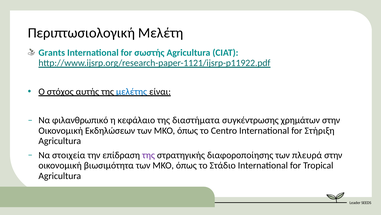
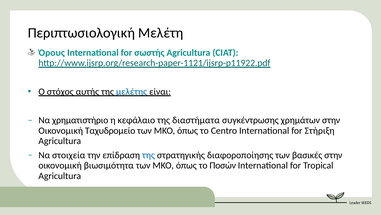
Grants: Grants -> Όρους (52, 52)
φιλανθρωπικό: φιλανθρωπικό -> χρηματιστήριο (80, 120)
Εκδηλώσεων: Εκδηλώσεων -> Ταχυδρομείο (110, 130)
της colour: purple -> blue (149, 155)
πλευρά: πλευρά -> βασικές (307, 155)
Στάδιο: Στάδιο -> Ποσών (223, 165)
